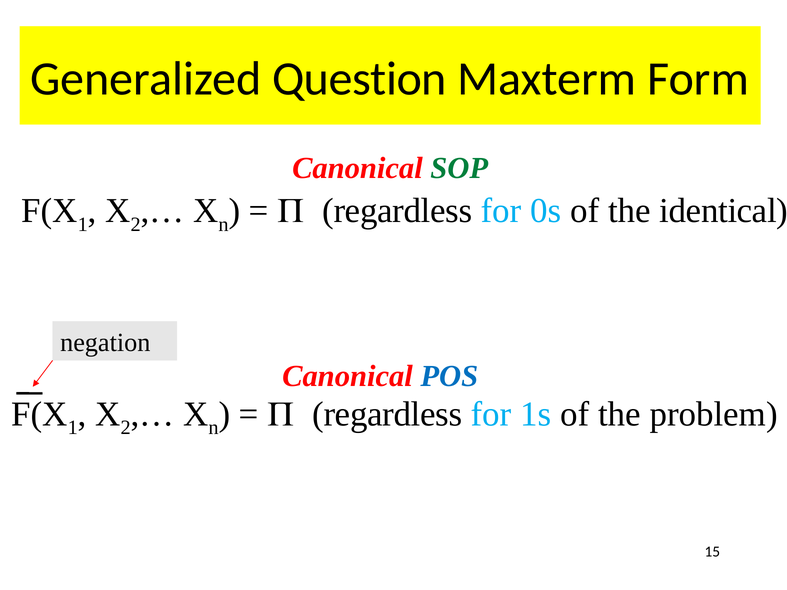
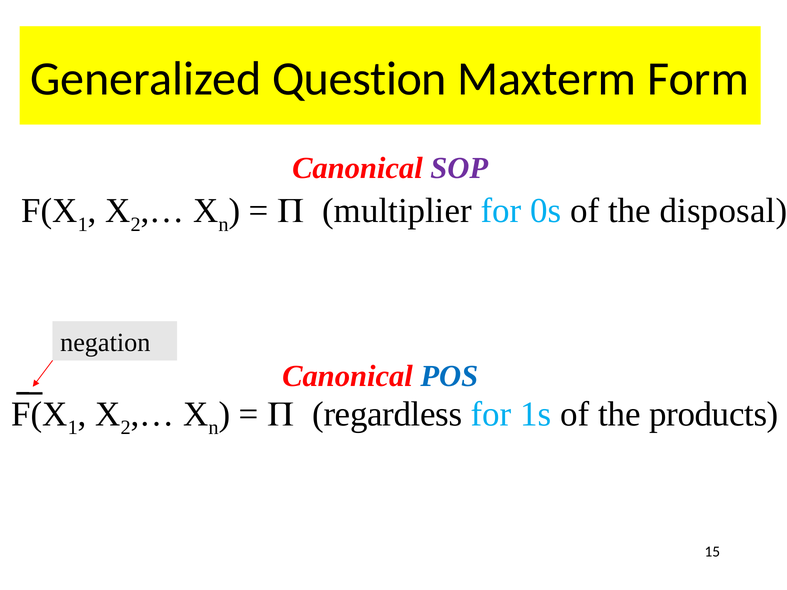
SOP colour: green -> purple (459, 168)
regardless: regardless -> multiplier (397, 211)
identical: identical -> disposal (723, 211)
problem: problem -> products (714, 414)
